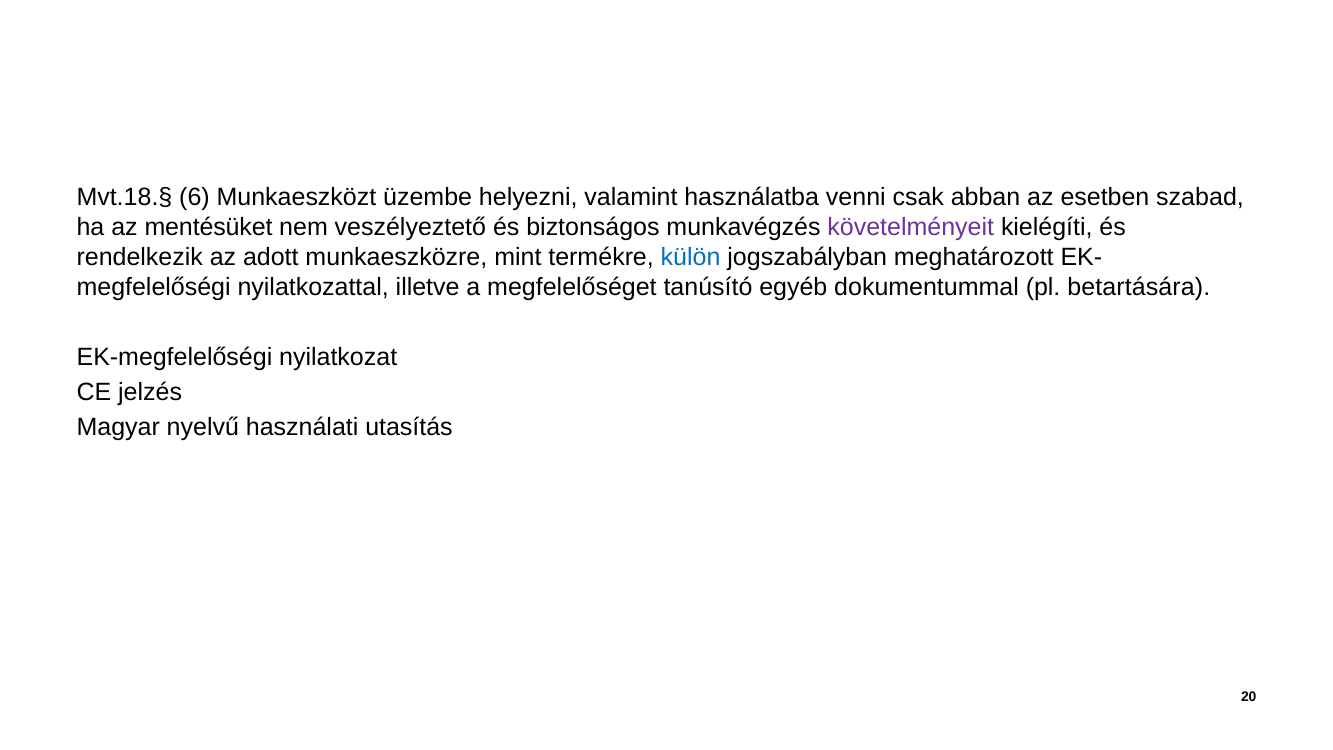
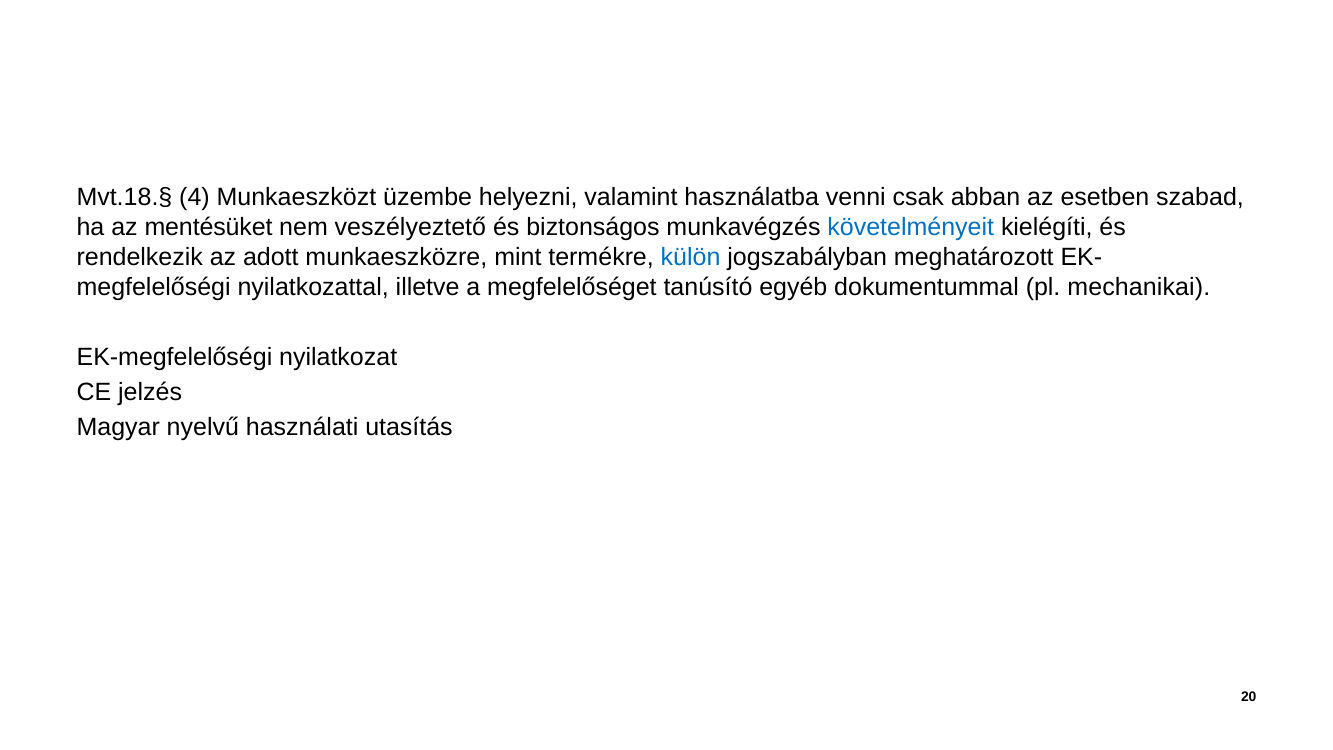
6: 6 -> 4 (194, 197)
követelményeit colour: purple -> blue (911, 227)
betartására: betartására -> mechanikai (1139, 287)
